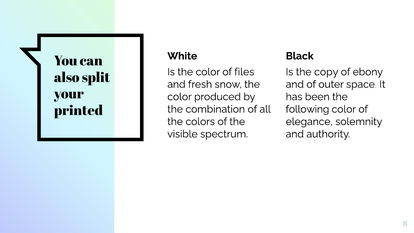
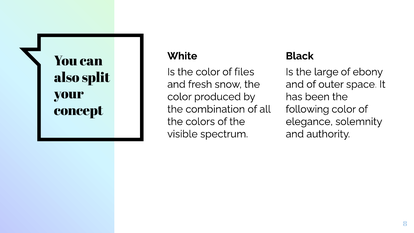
copy: copy -> large (326, 72)
printed: printed -> concept (79, 111)
